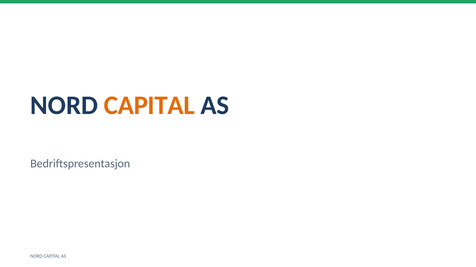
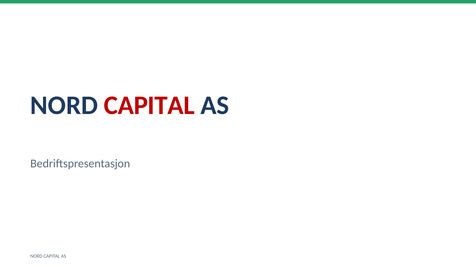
CAPITAL colour: orange -> red (149, 106)
